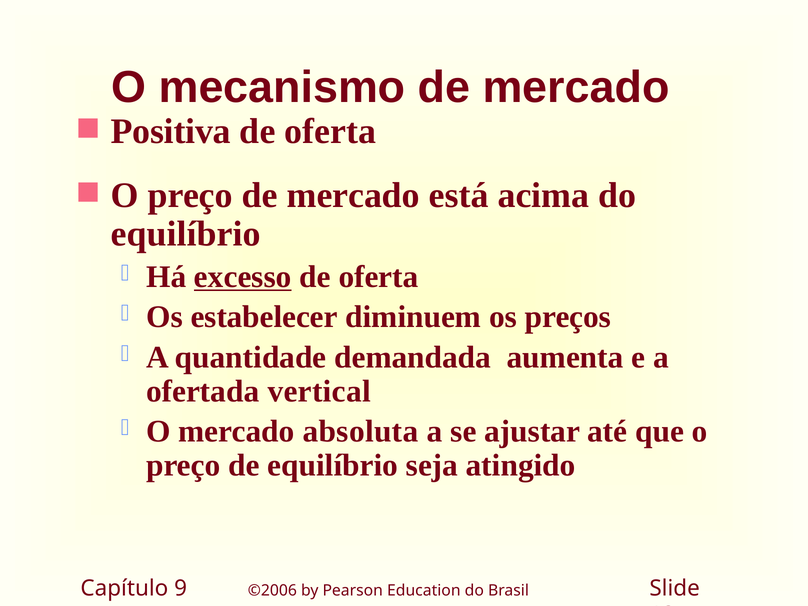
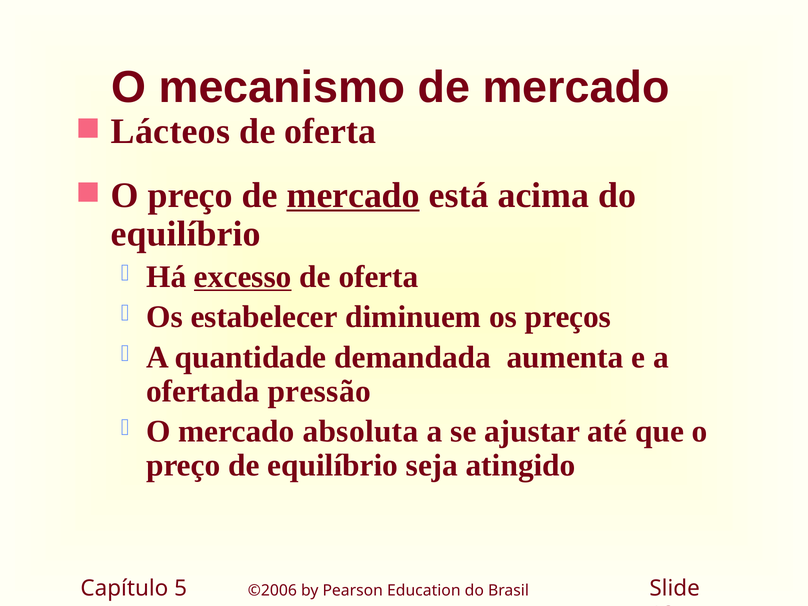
Positiva: Positiva -> Lácteos (171, 131)
mercado underline: none -> present (353, 195)
vertical: vertical -> pressão (319, 391)
9: 9 -> 5 (181, 588)
